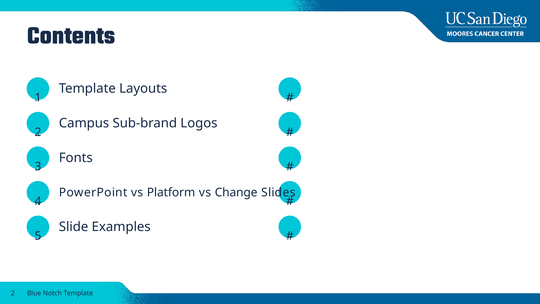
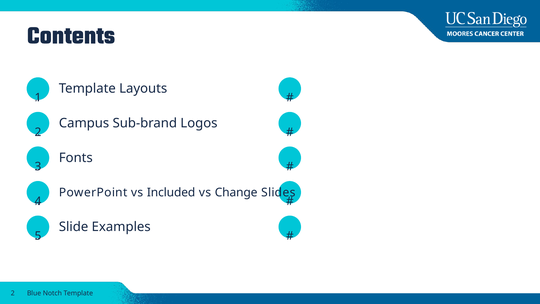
Platform: Platform -> Included (171, 192)
